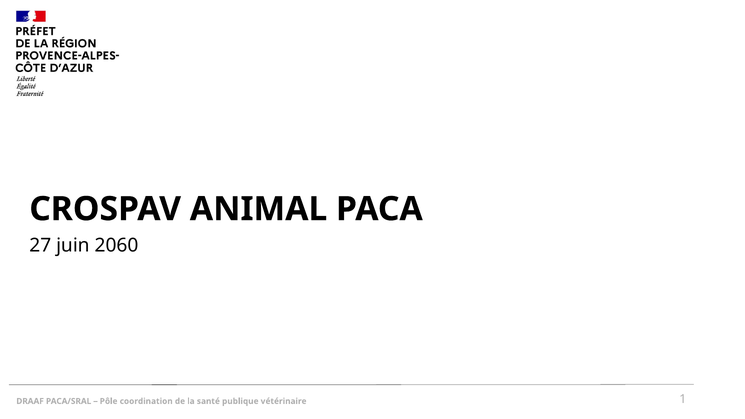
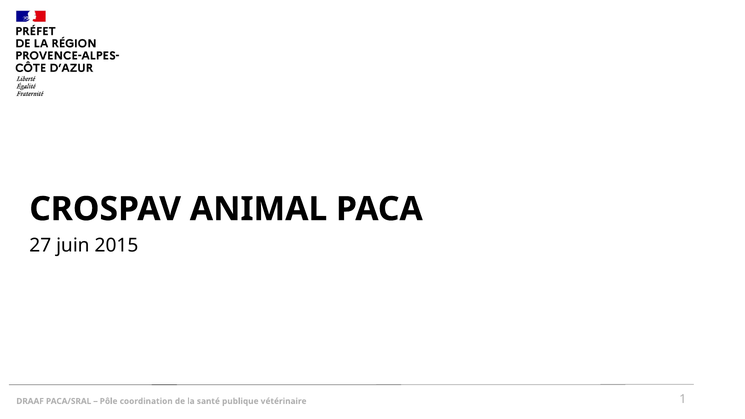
2060: 2060 -> 2015 (116, 245)
